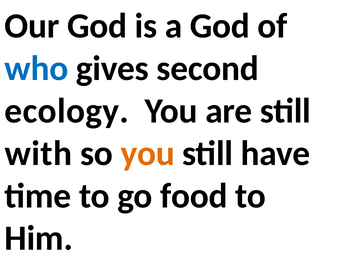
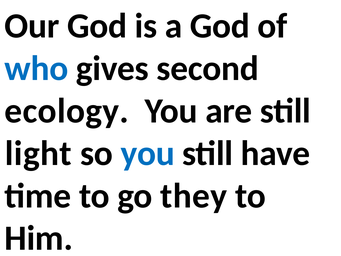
with: with -> light (38, 153)
you colour: orange -> blue (148, 153)
food: food -> they (194, 196)
